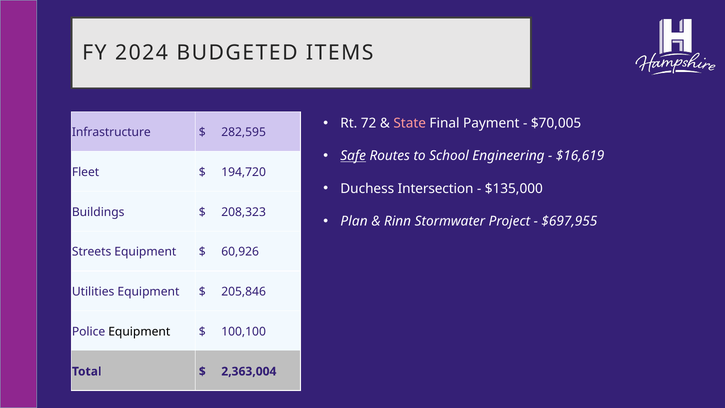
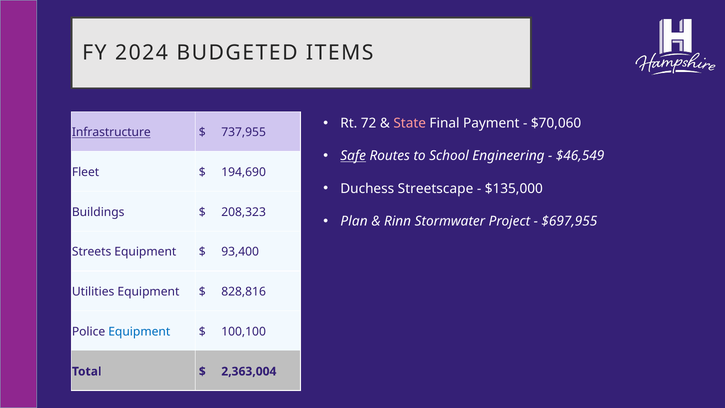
$70,005: $70,005 -> $70,060 (556, 123)
Infrastructure underline: none -> present (111, 132)
282,595: 282,595 -> 737,955 (244, 132)
$16,619: $16,619 -> $46,549 (580, 156)
194,720: 194,720 -> 194,690 (244, 172)
Intersection: Intersection -> Streetscape (436, 189)
60,926: 60,926 -> 93,400 (240, 252)
205,846: 205,846 -> 828,816 (244, 292)
Equipment colour: black -> blue (139, 331)
